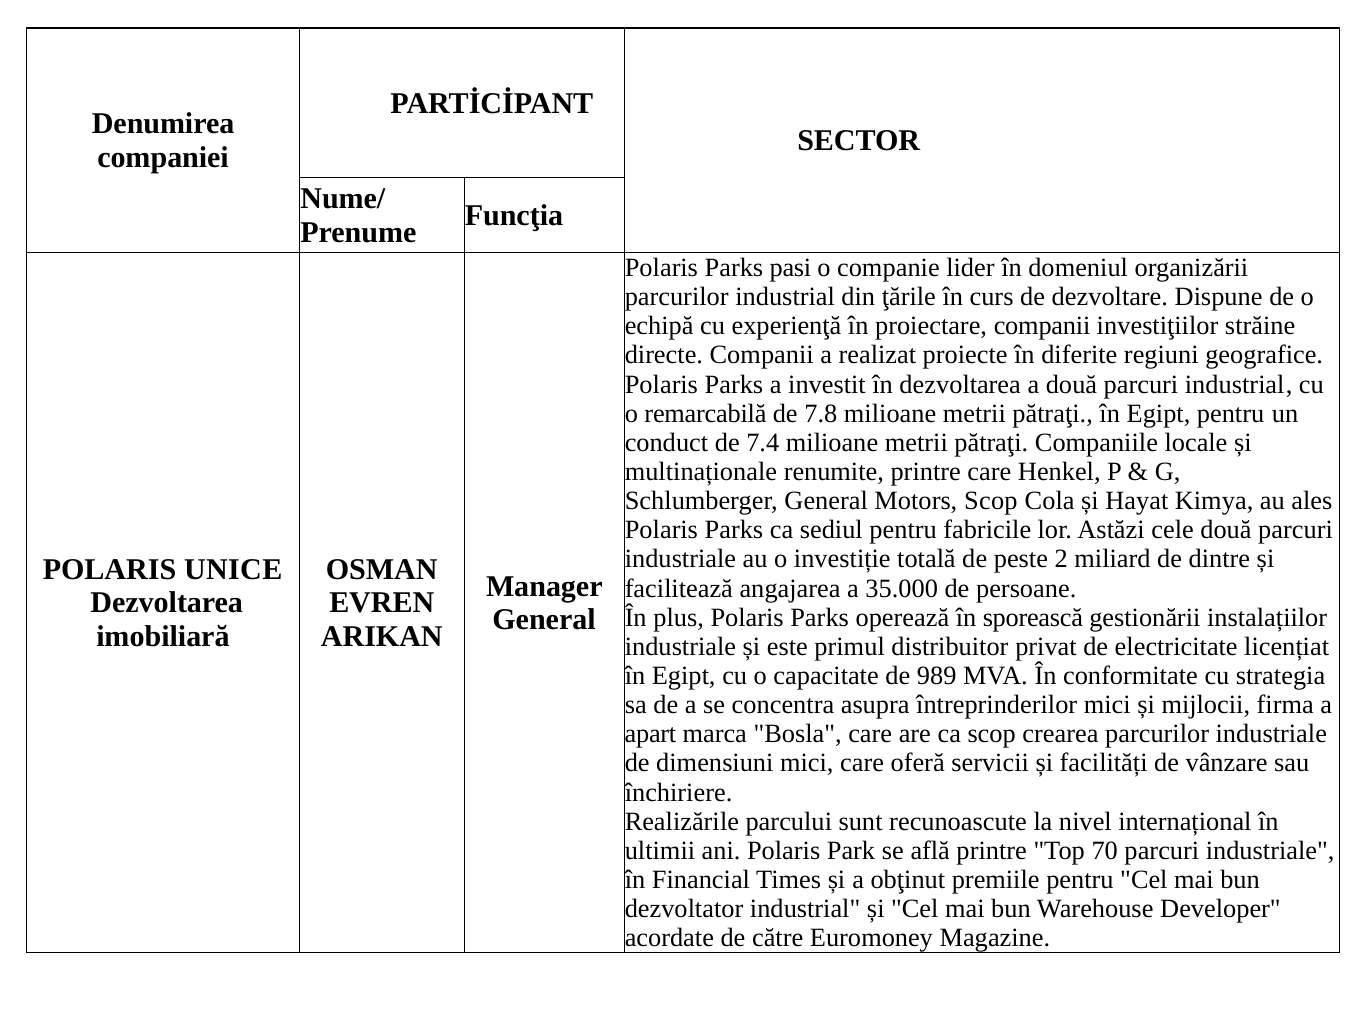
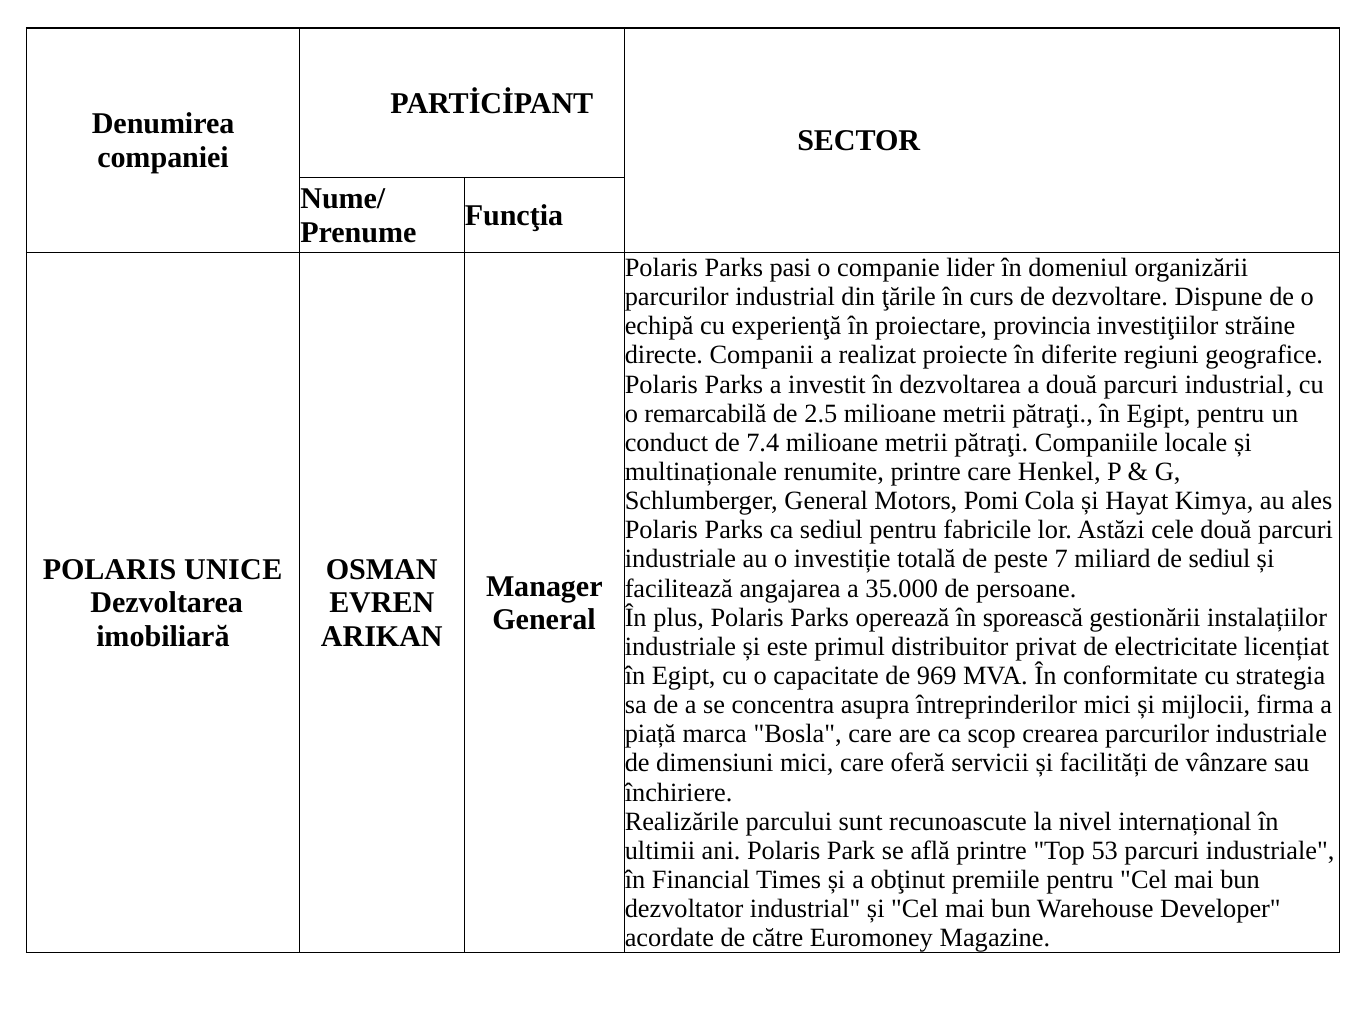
proiectare companii: companii -> provincia (1042, 326)
7.8: 7.8 -> 2.5 (821, 413)
Motors Scop: Scop -> Pomi (991, 501)
2: 2 -> 7 (1061, 559)
de dintre: dintre -> sediul (1220, 559)
989: 989 -> 969 (937, 675)
apart: apart -> piață (650, 734)
70: 70 -> 53 (1105, 850)
